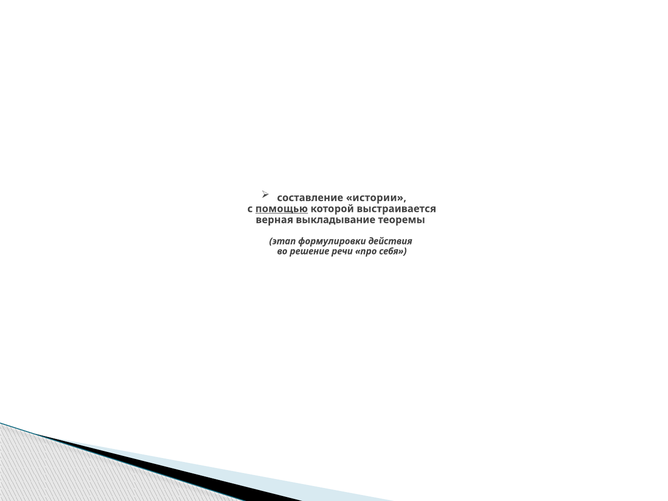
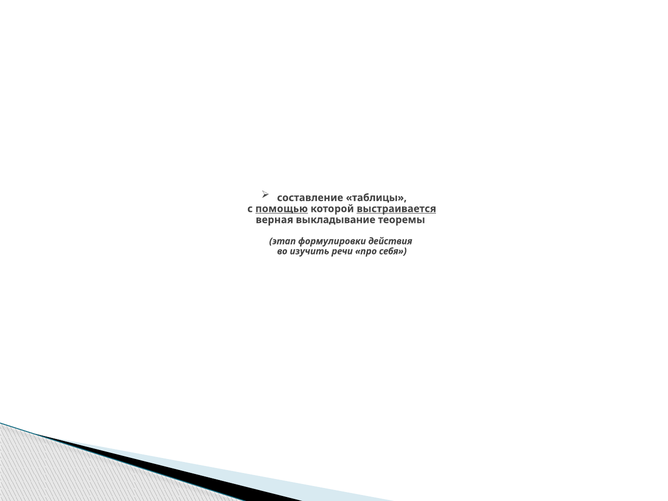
истории: истории -> таблицы (376, 198)
выстраивается underline: none -> present (396, 209)
решение: решение -> изучить (309, 251)
